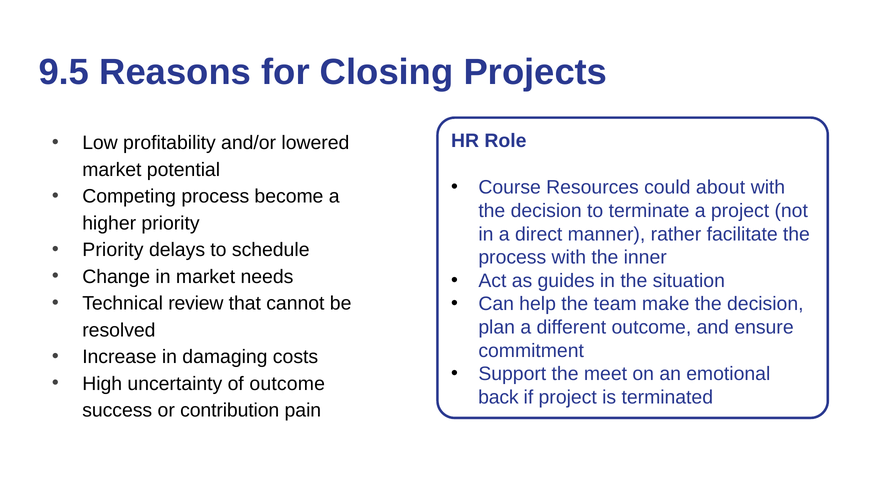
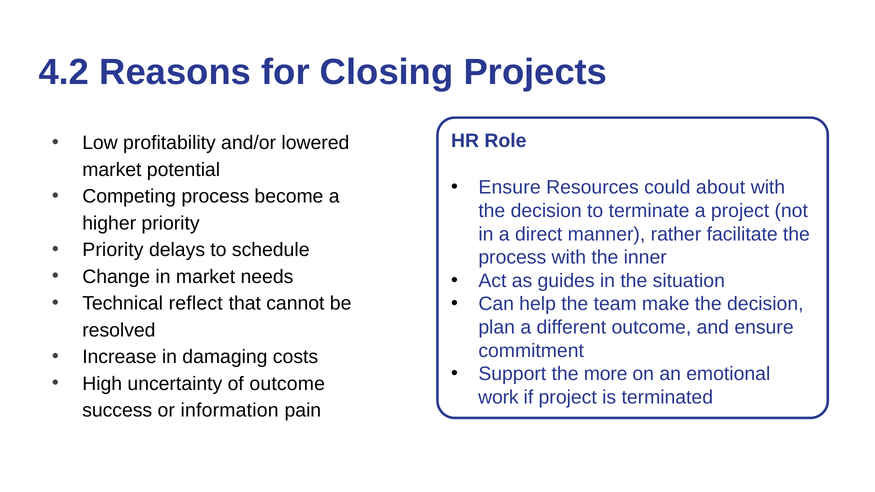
9.5: 9.5 -> 4.2 (64, 72)
Course: Course -> Ensure (510, 188)
review: review -> reflect (196, 304)
meet: meet -> more (606, 374)
back: back -> work (498, 398)
contribution: contribution -> information (230, 411)
